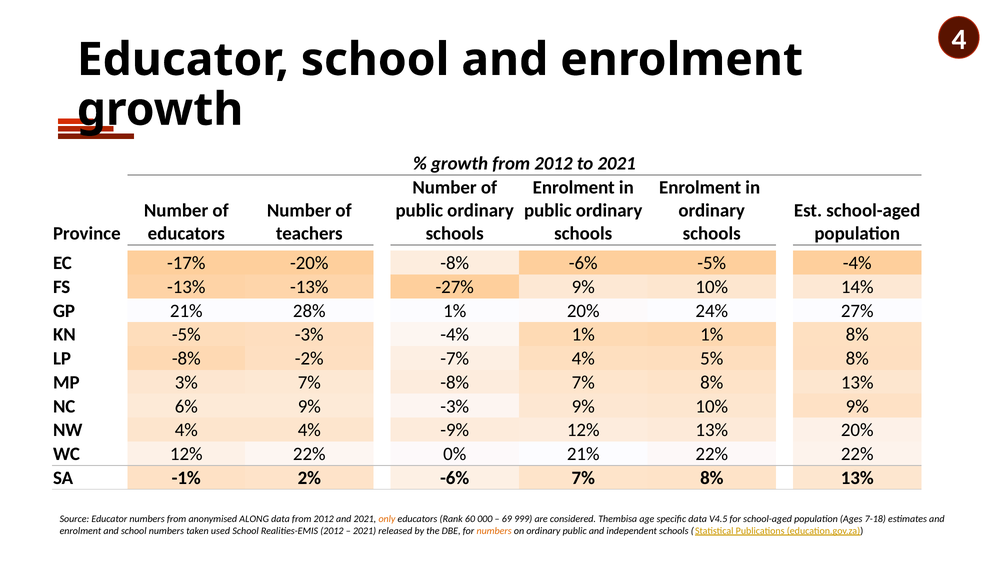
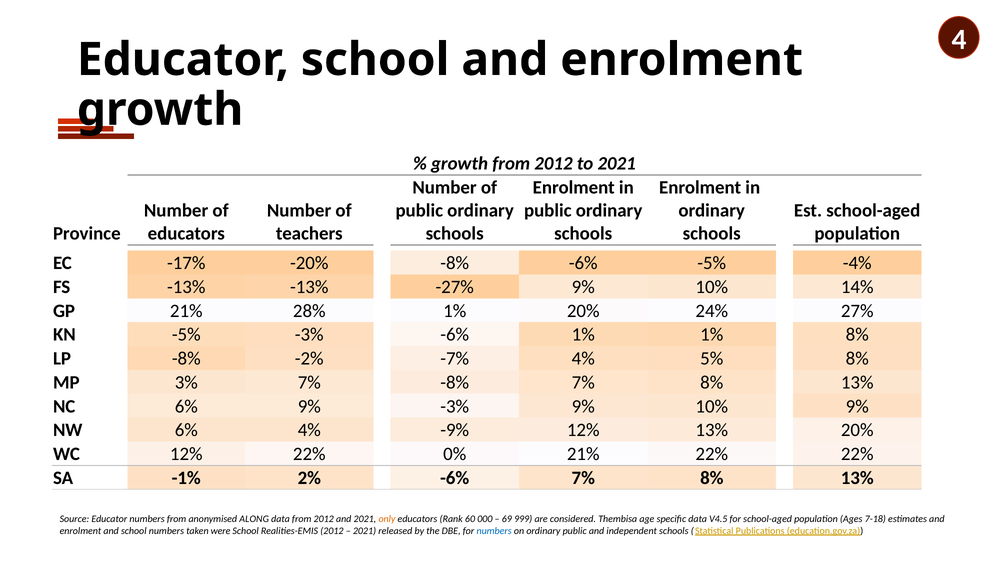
-3% -4%: -4% -> -6% (455, 335)
NW 4%: 4% -> 6% (186, 430)
used: used -> were (221, 531)
numbers colour: orange -> blue (494, 531)
